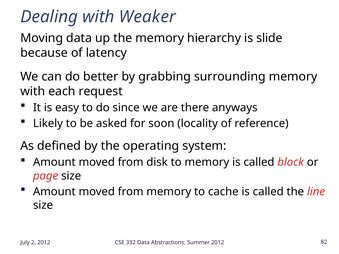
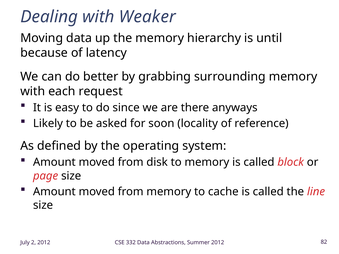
slide: slide -> until (269, 38)
